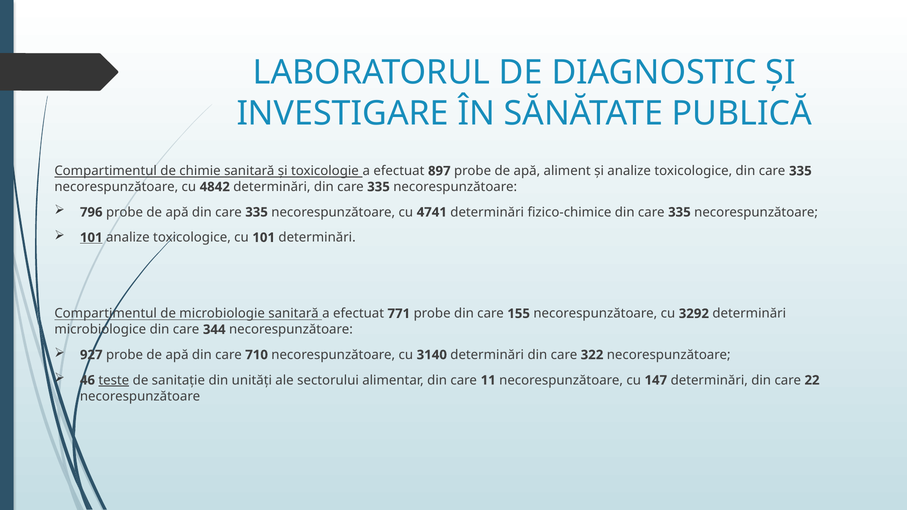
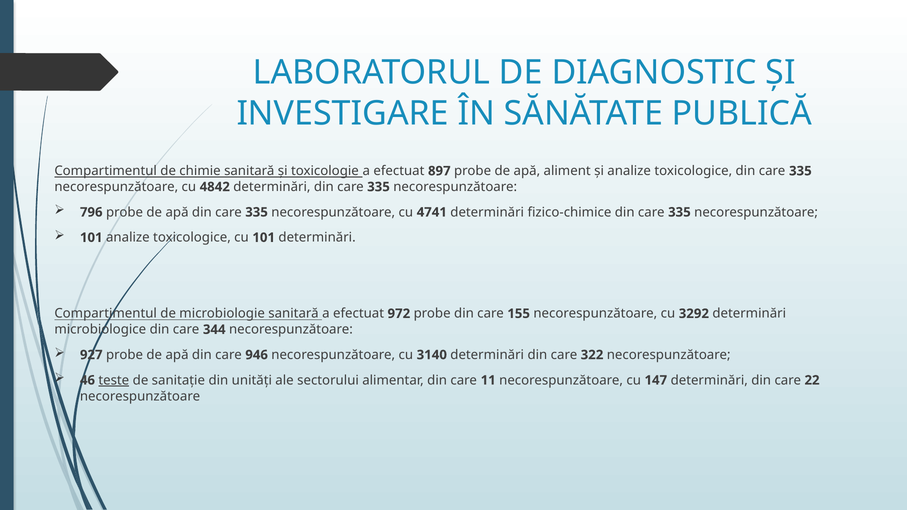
101 underline: present -> none (91, 238)
771: 771 -> 972 (399, 314)
710: 710 -> 946 (257, 355)
